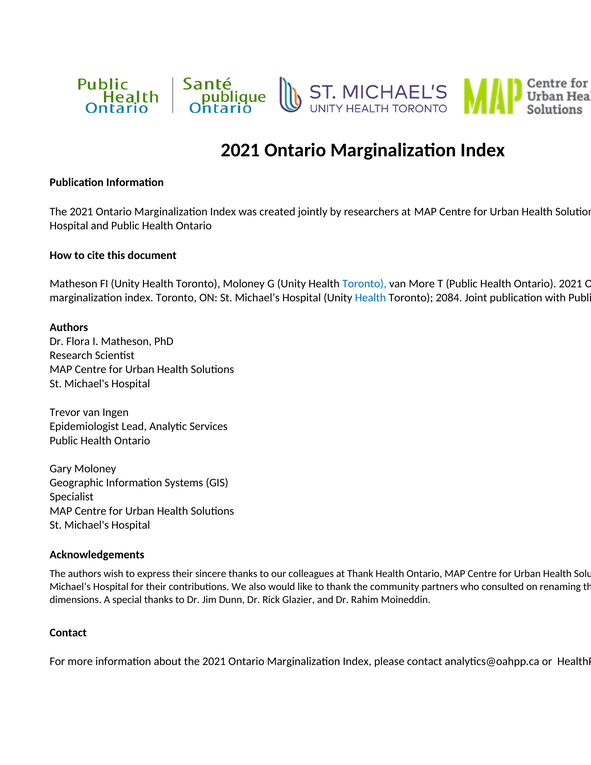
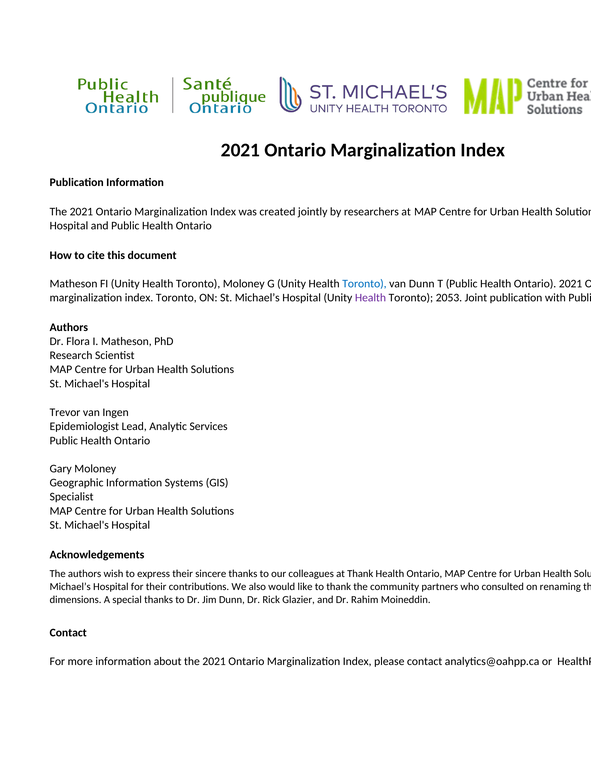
van More: More -> Dunn (422, 284)
Health colour: blue -> purple (370, 298)
2084: 2084 -> 2053 (449, 298)
